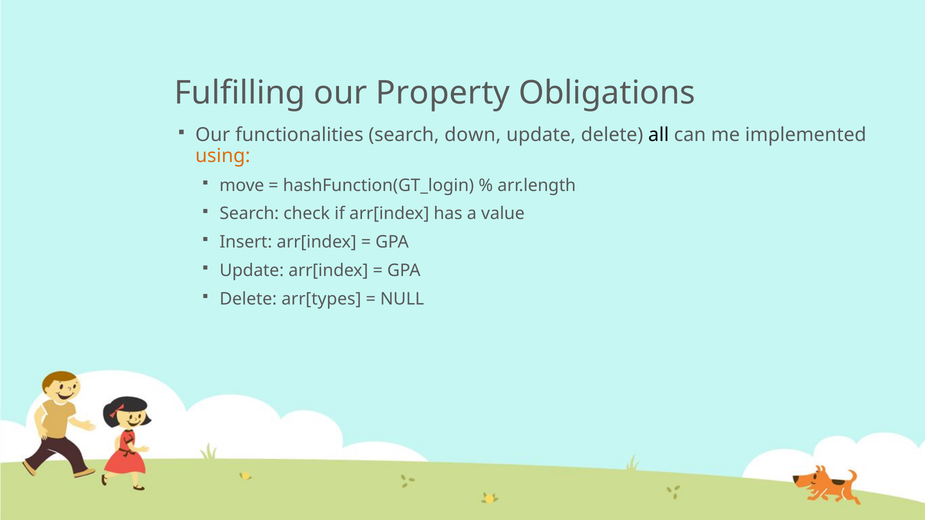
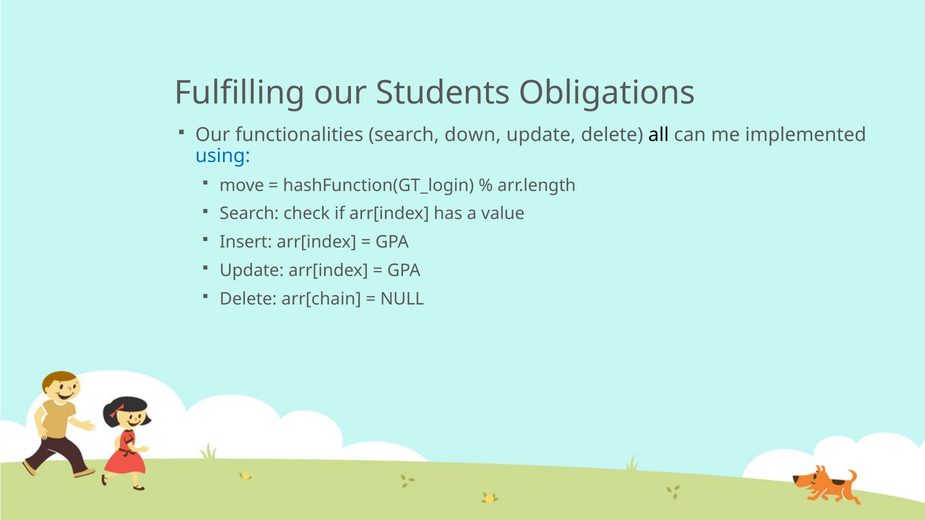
Property: Property -> Students (443, 93)
using colour: orange -> blue (223, 156)
arr[types: arr[types -> arr[chain (321, 299)
